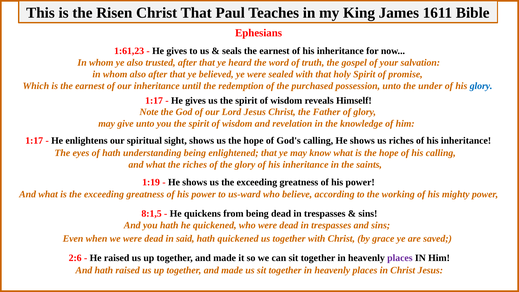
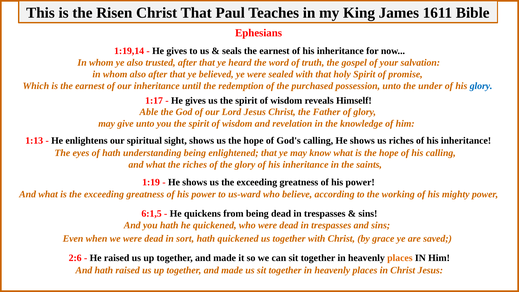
1:61,23: 1:61,23 -> 1:19,14 (129, 51)
Note: Note -> Able (149, 112)
1:17: 1:17 -> 1:13 (34, 141)
8:1,5: 8:1,5 -> 6:1,5 (152, 214)
said: said -> sort (185, 239)
places colour: purple -> orange (400, 258)
